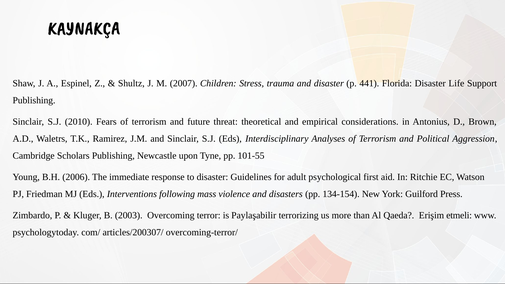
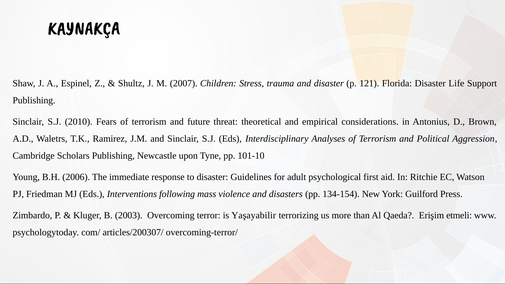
441: 441 -> 121 (369, 83)
101-55: 101-55 -> 101-10 (251, 156)
Paylaşabilir: Paylaşabilir -> Yaşayabilir (254, 215)
